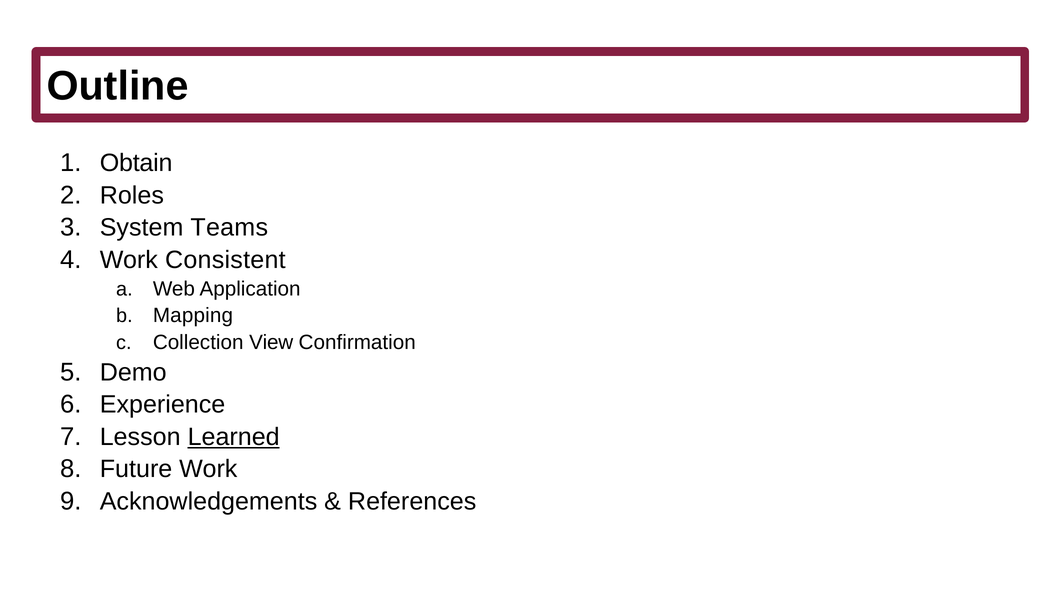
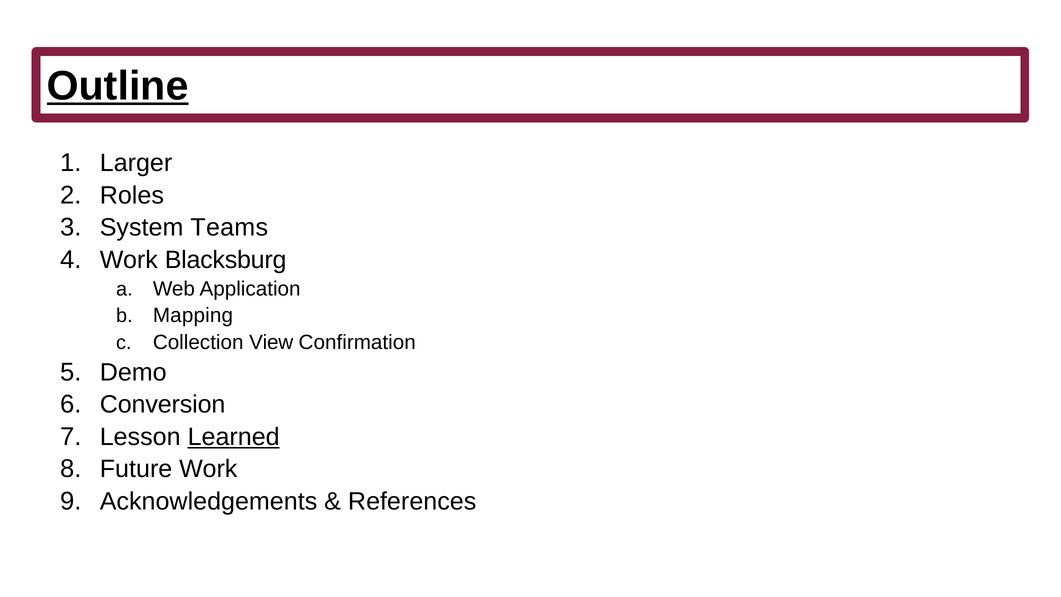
Outline underline: none -> present (118, 86)
Obtain: Obtain -> Larger (136, 163)
Consistent: Consistent -> Blacksburg (226, 260)
Experience: Experience -> Conversion (163, 404)
